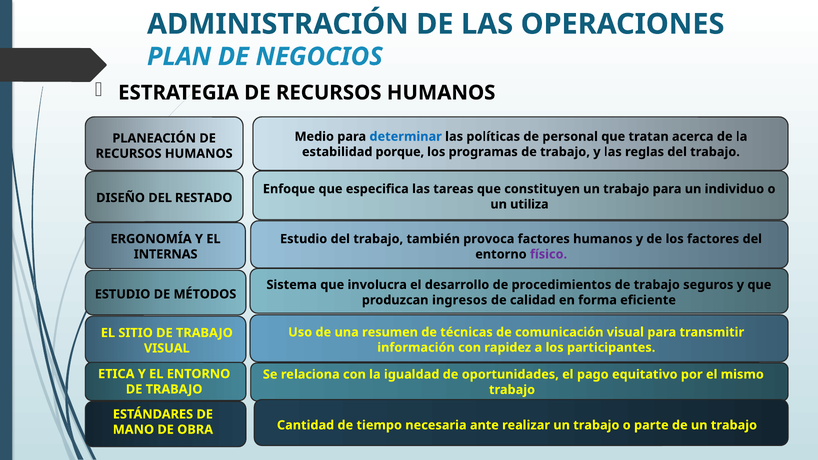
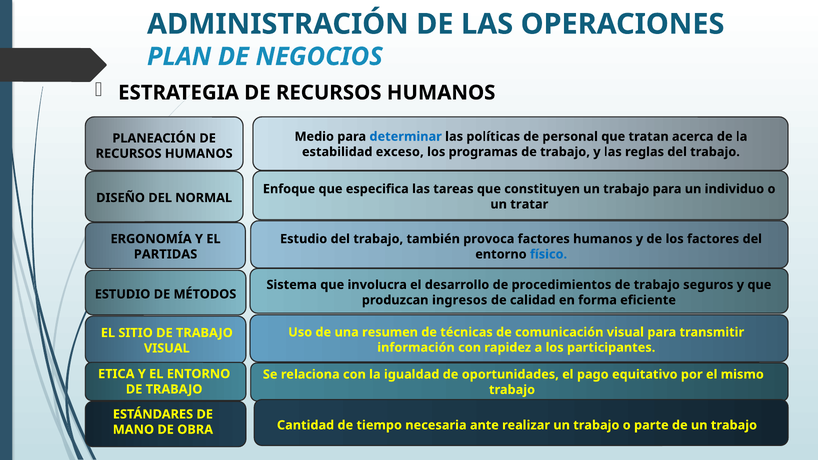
porque: porque -> exceso (400, 152)
RESTADO: RESTADO -> NORMAL (204, 198)
utiliza: utiliza -> tratar (529, 204)
INTERNAS: INTERNAS -> PARTIDAS (166, 254)
físico colour: purple -> blue (549, 254)
